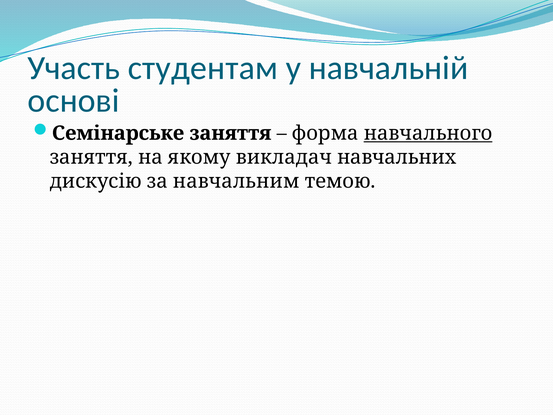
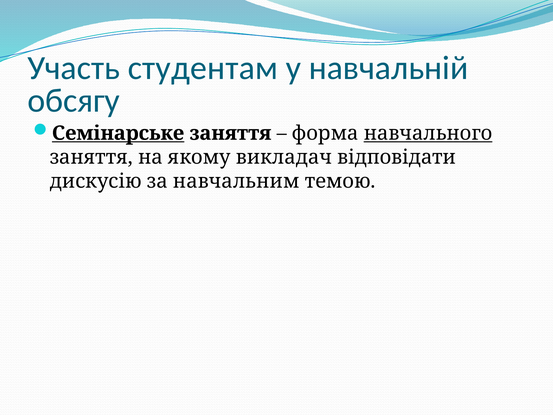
основі: основі -> обсягу (74, 101)
Семінарське underline: none -> present (118, 133)
навчальних: навчальних -> відповідати (397, 157)
